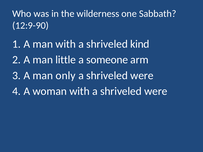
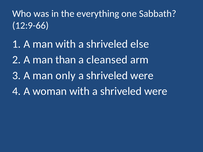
wilderness: wilderness -> everything (98, 14)
12:9-90: 12:9-90 -> 12:9-66 (30, 26)
kind: kind -> else (140, 44)
little: little -> than (66, 60)
someone: someone -> cleansed (107, 60)
